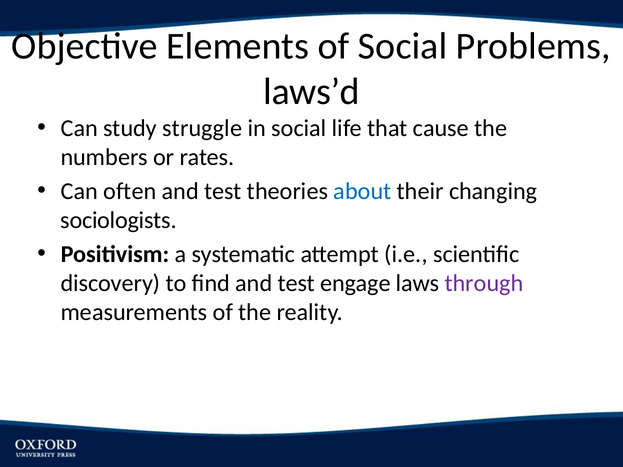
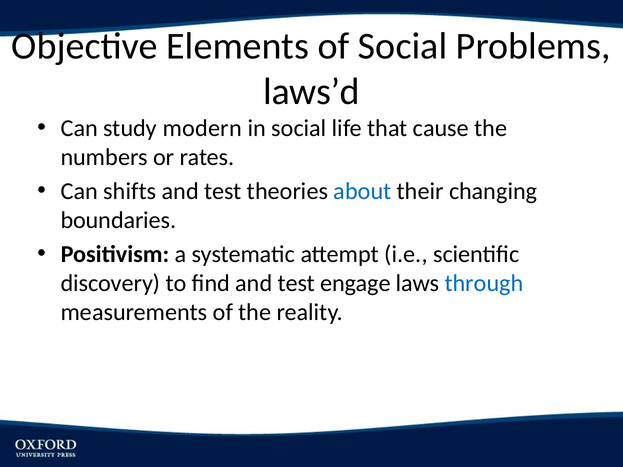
struggle: struggle -> modern (202, 128)
often: often -> shifts (130, 191)
sociologists: sociologists -> boundaries (118, 220)
through colour: purple -> blue (484, 283)
